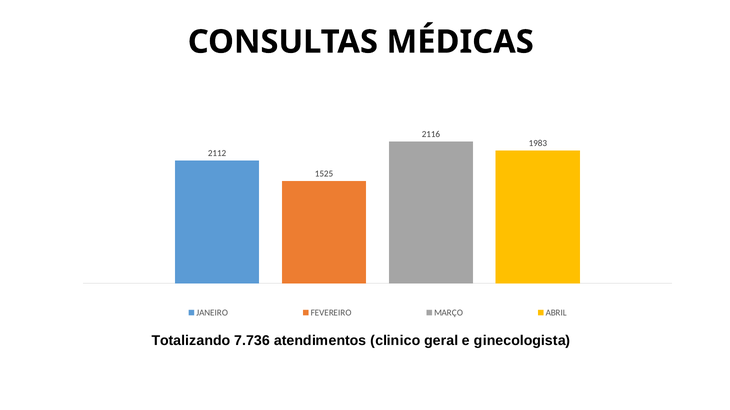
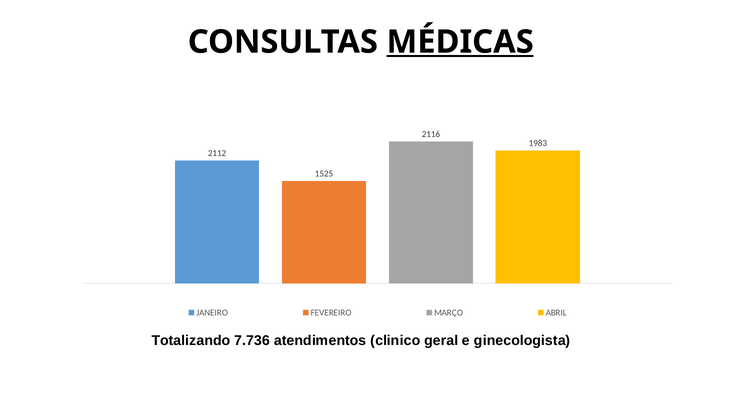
MÉDICAS underline: none -> present (460, 42)
